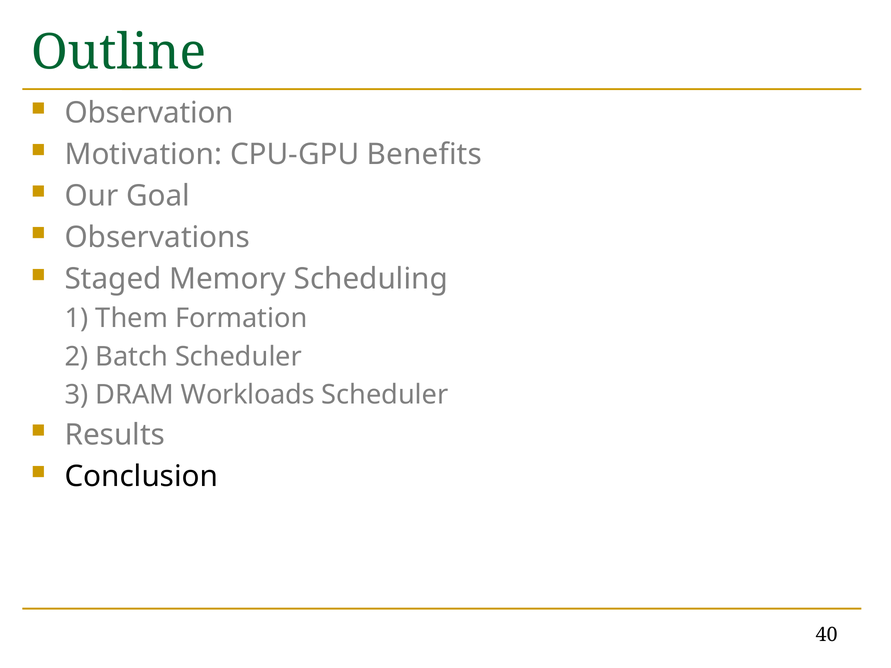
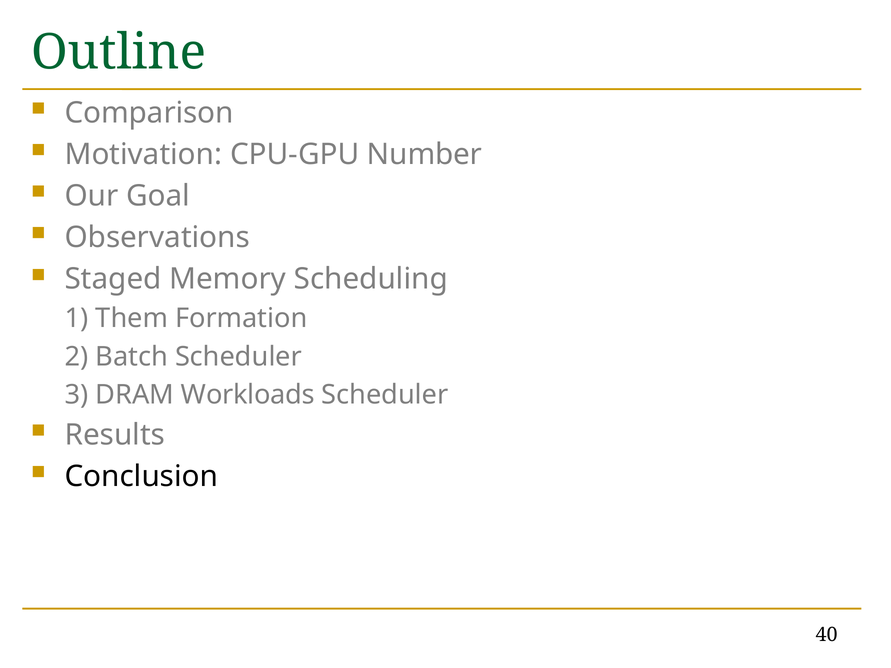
Observation: Observation -> Comparison (149, 113)
Benefits: Benefits -> Number (425, 154)
